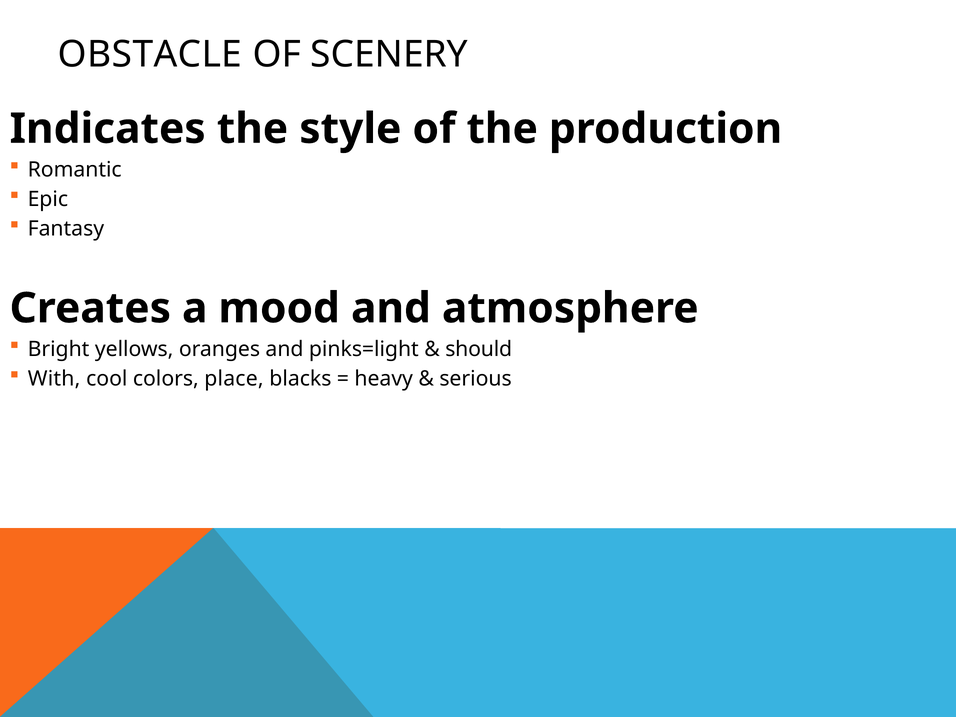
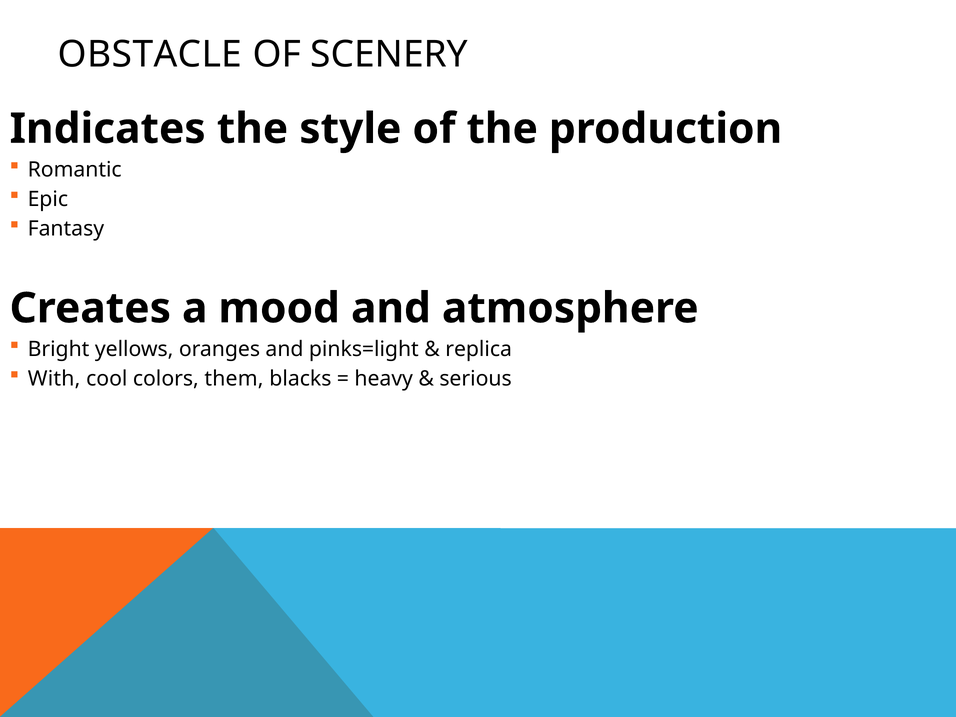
should: should -> replica (479, 349)
place: place -> them (234, 379)
